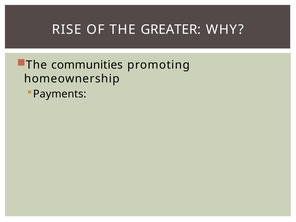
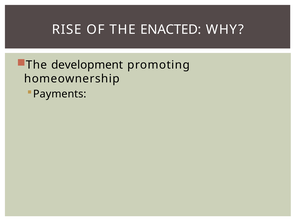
GREATER: GREATER -> ENACTED (171, 29)
communities: communities -> development (87, 65)
